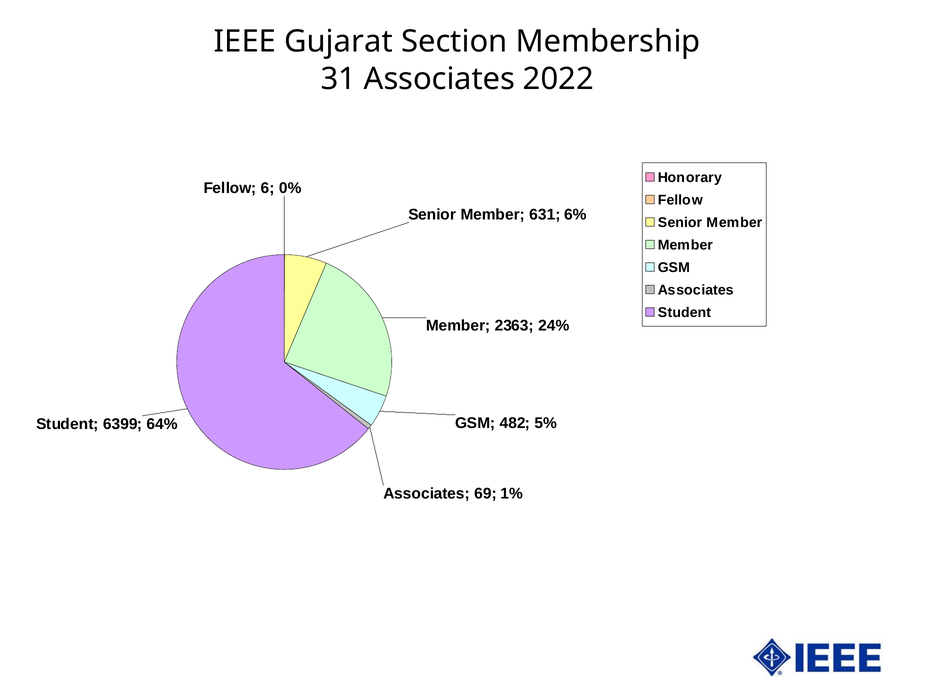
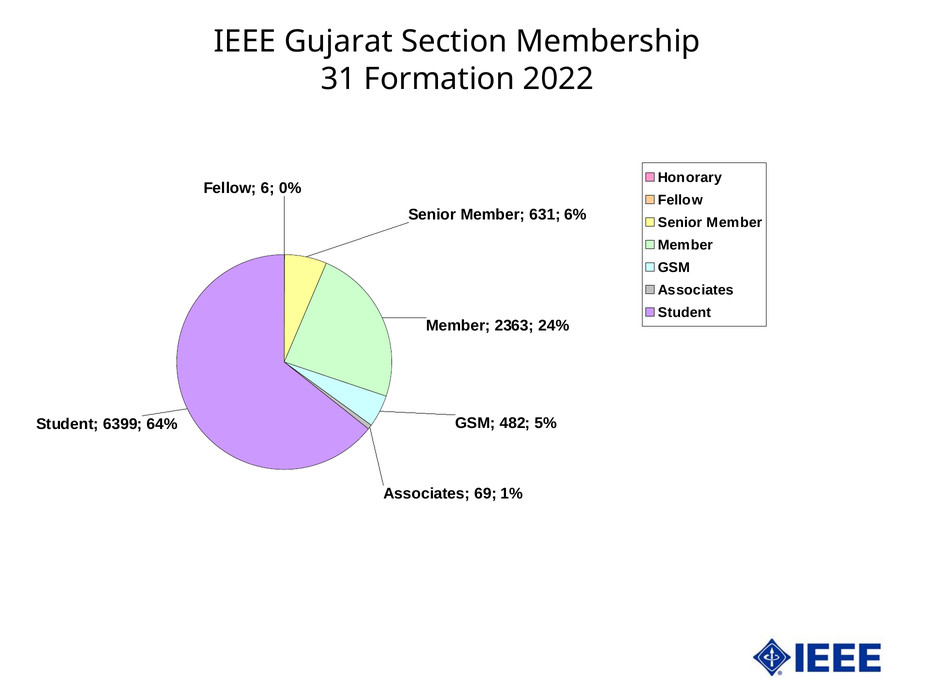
31 Associates: Associates -> Formation (439, 79)
